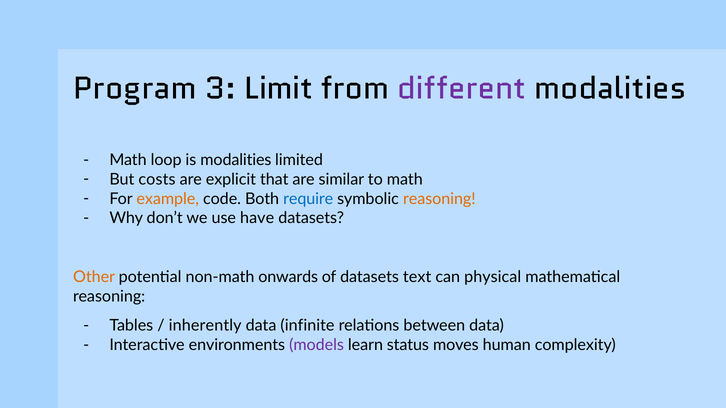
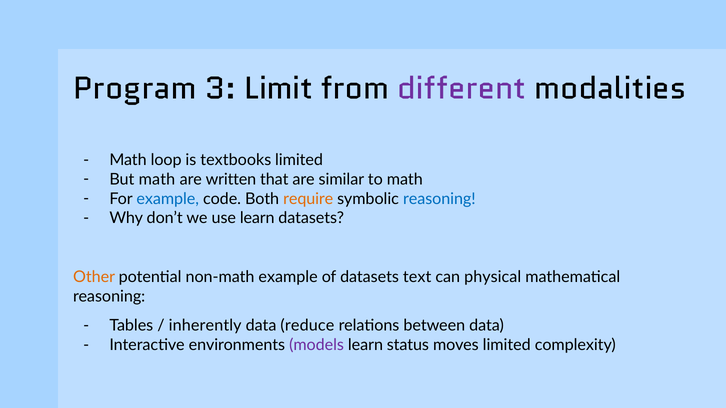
is modalities: modalities -> textbooks (236, 160)
But costs: costs -> math (157, 180)
explicit: explicit -> written (231, 180)
example colour: orange -> blue (168, 199)
require colour: blue -> orange (308, 199)
reasoning colour: orange -> blue (439, 199)
use have: have -> learn (257, 218)
non-math onwards: onwards -> example (288, 277)
infinite: infinite -> reduce (307, 326)
moves human: human -> limited (507, 345)
